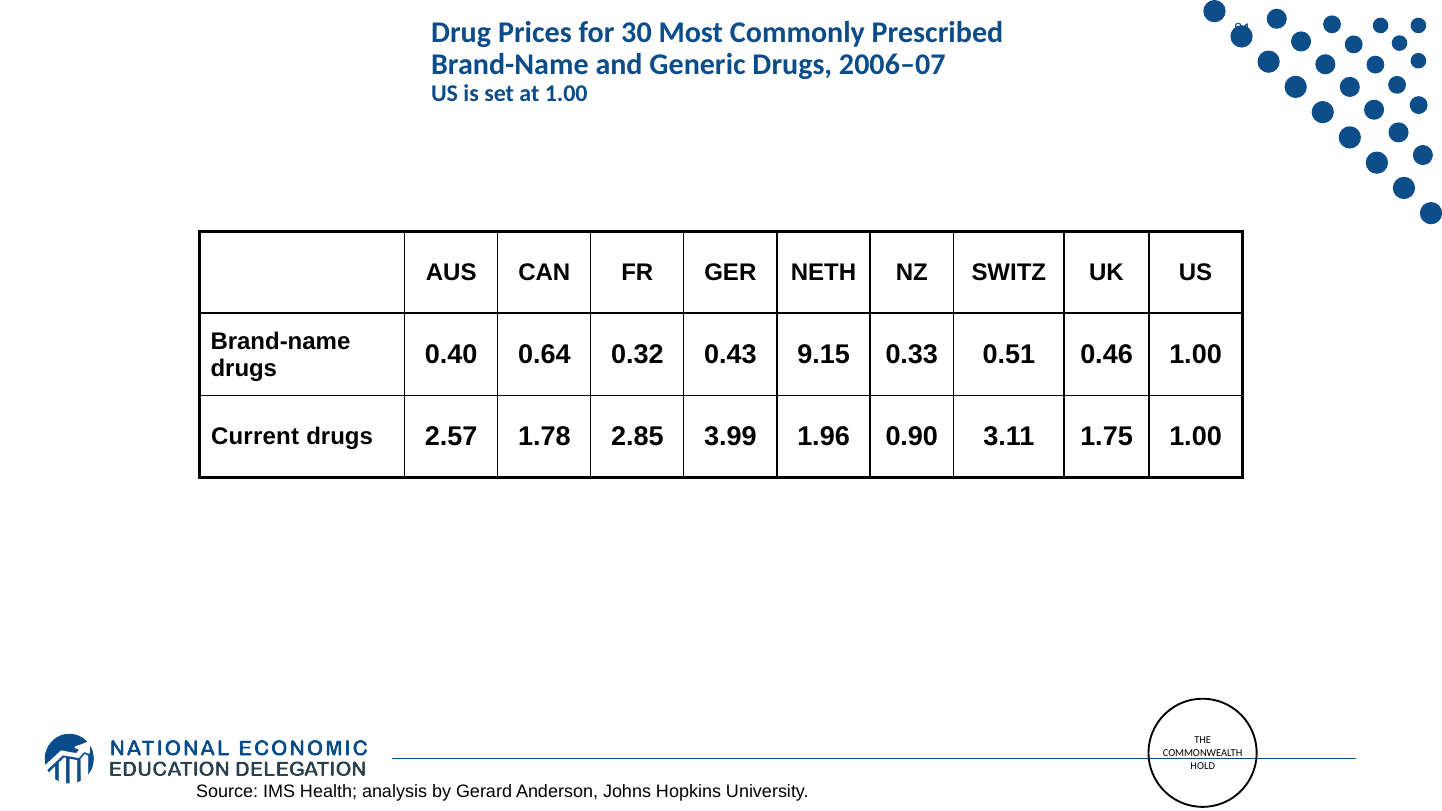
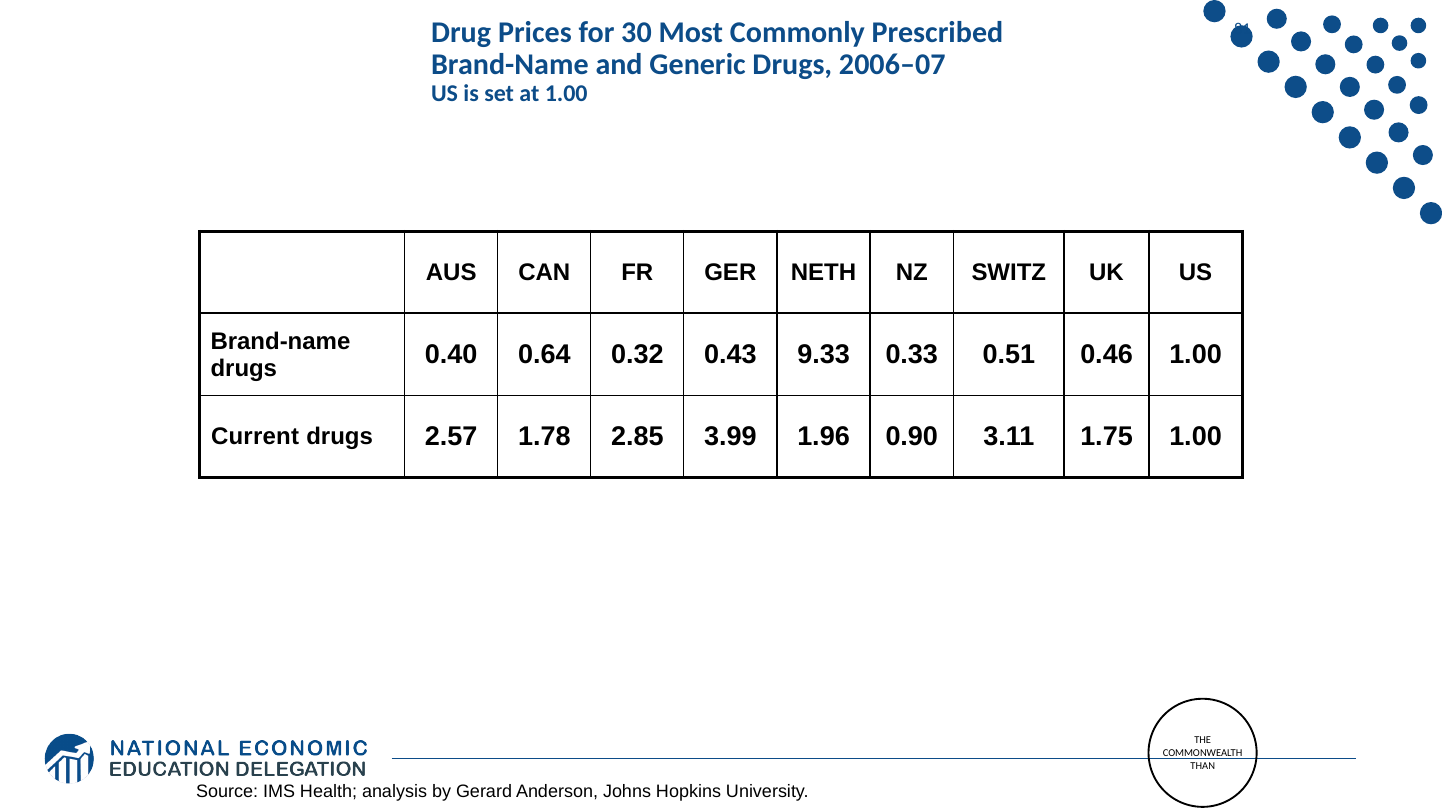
9.15: 9.15 -> 9.33 (824, 355)
HOLD: HOLD -> THAN (1203, 766)
